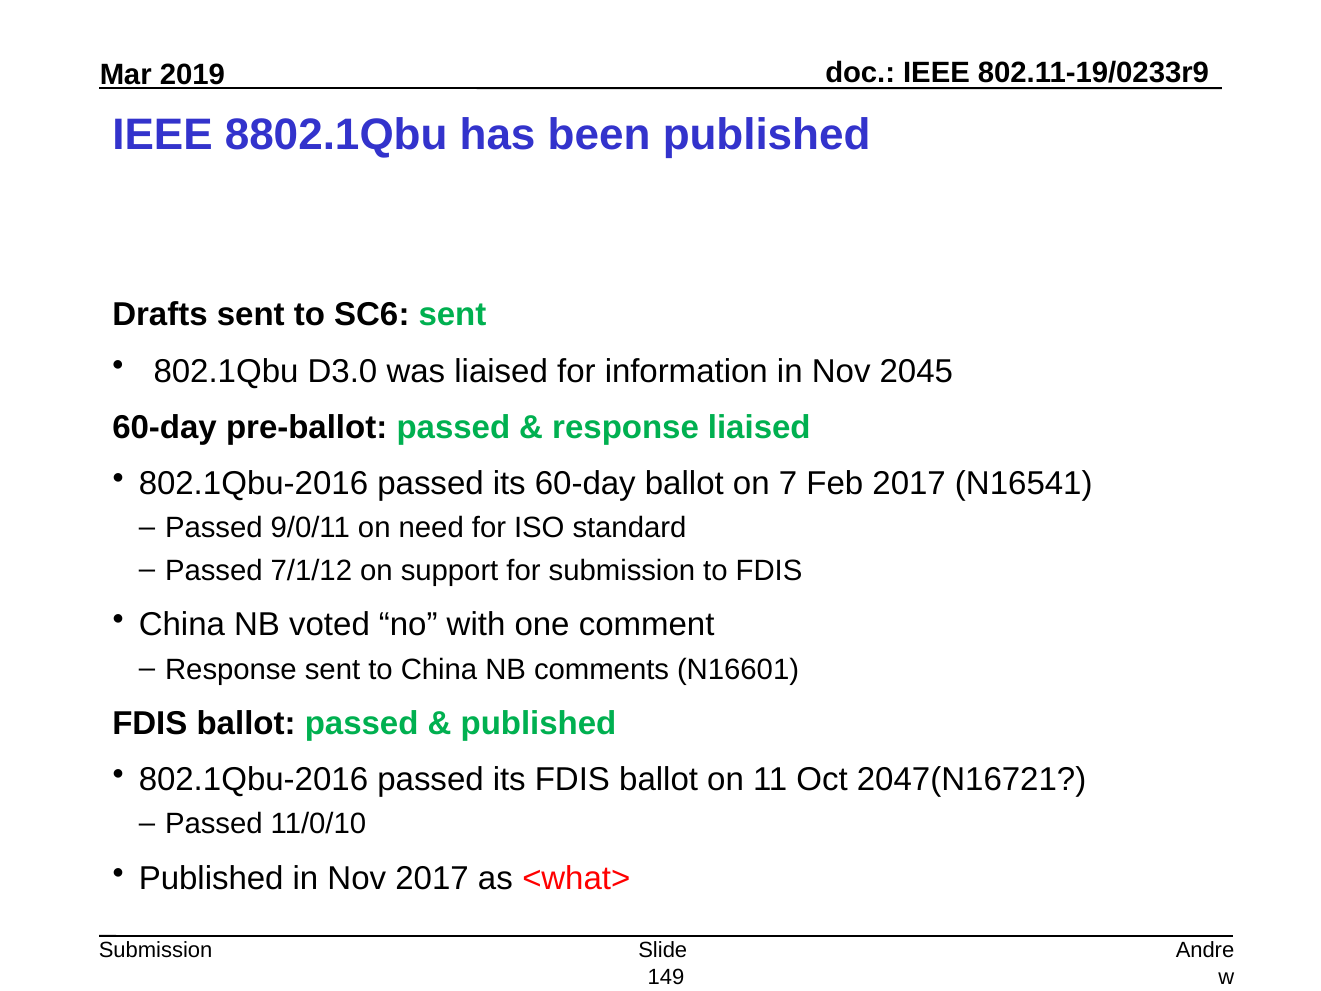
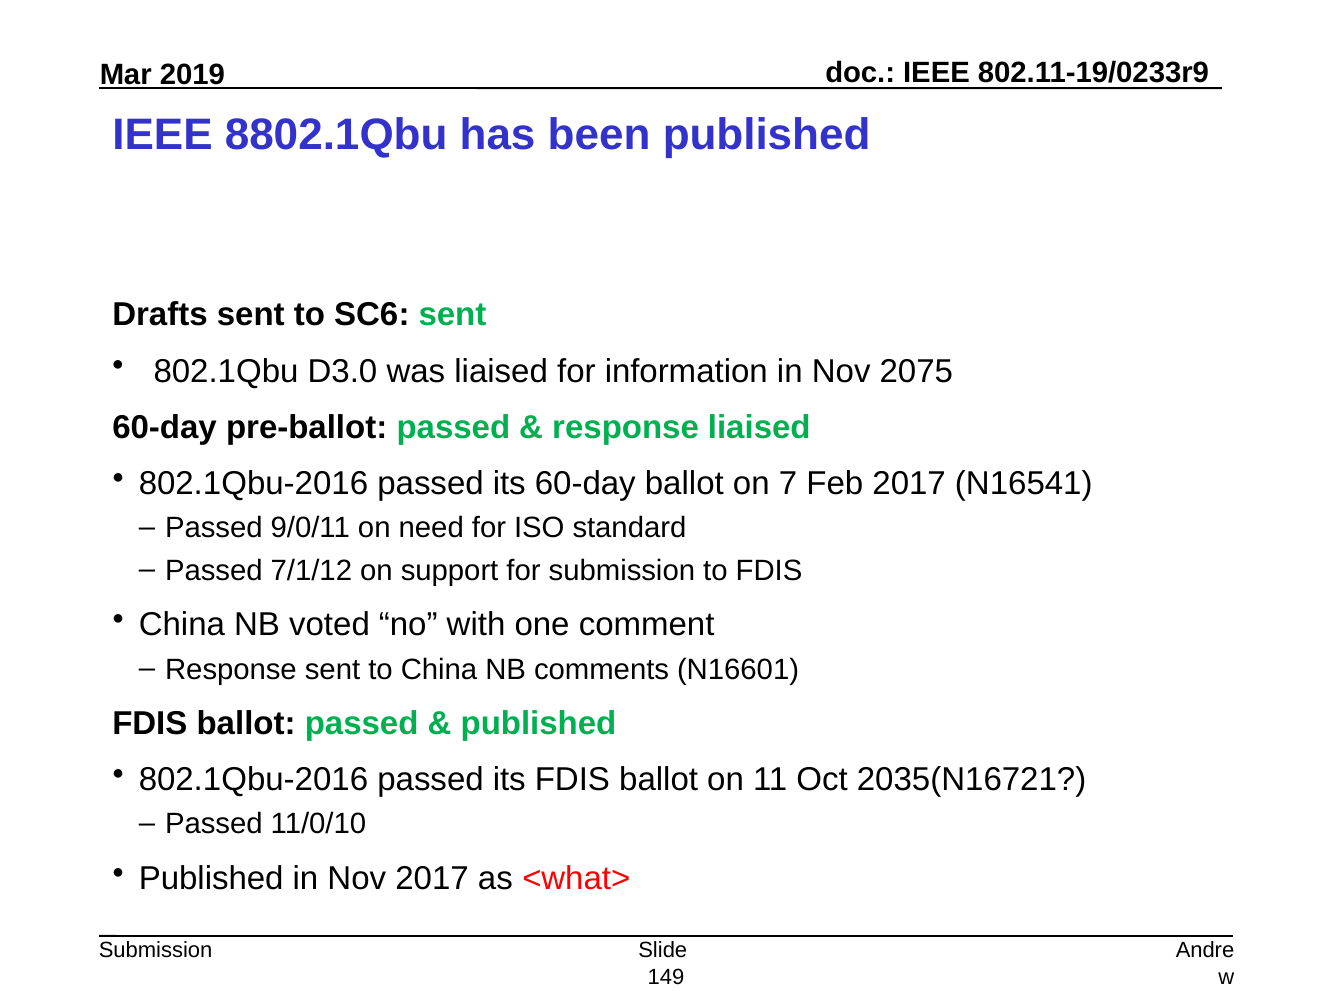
2045: 2045 -> 2075 (916, 371)
2047(N16721: 2047(N16721 -> 2035(N16721 (972, 780)
